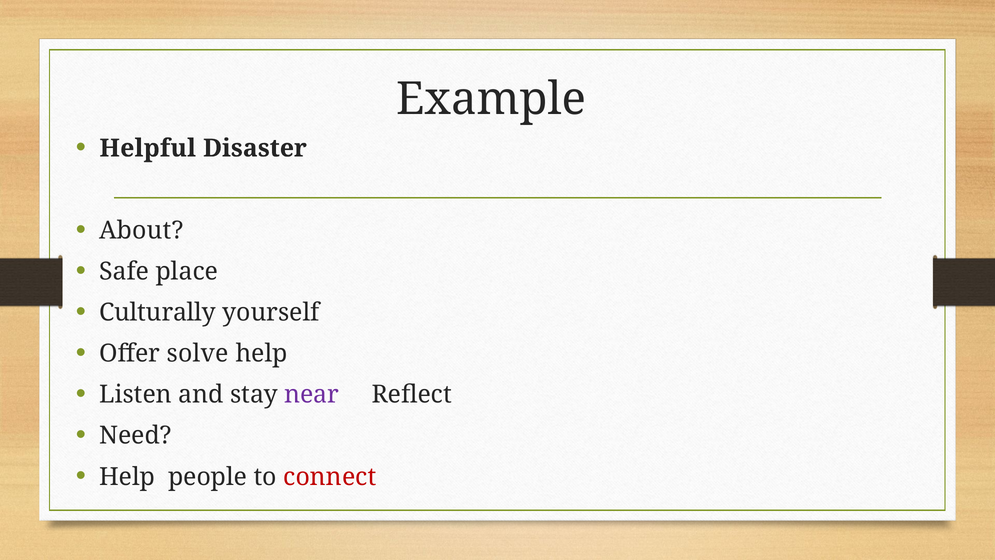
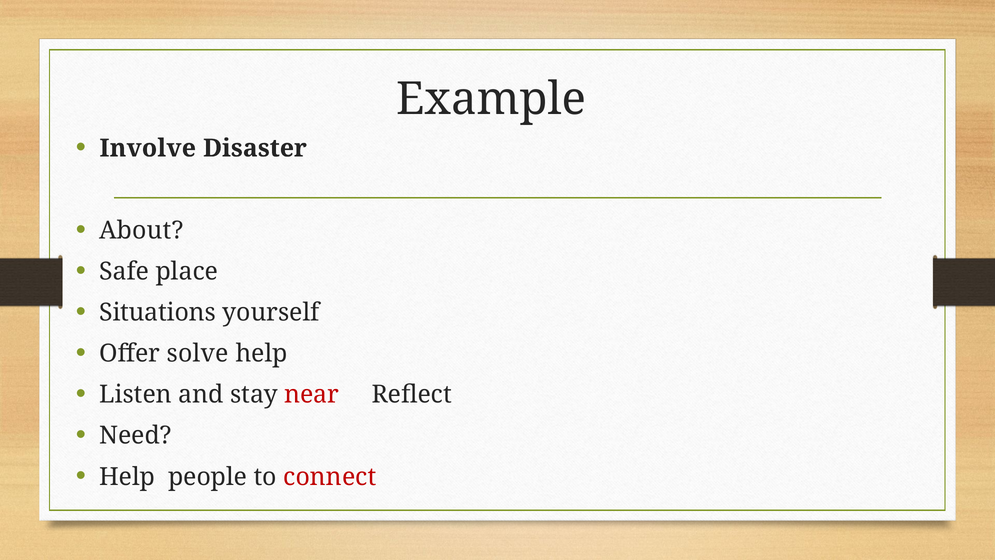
Helpful: Helpful -> Involve (148, 148)
Culturally: Culturally -> Situations (158, 312)
near colour: purple -> red (312, 394)
